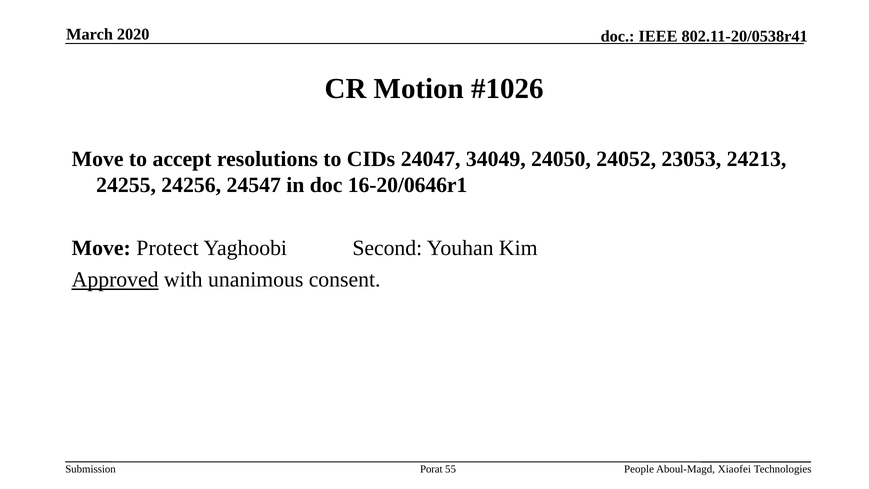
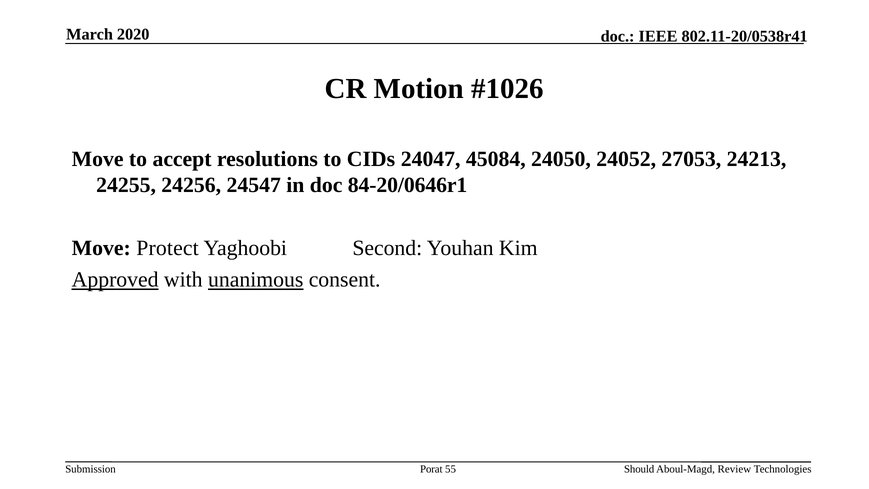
34049: 34049 -> 45084 (496, 159)
23053: 23053 -> 27053 (691, 159)
16-20/0646r1: 16-20/0646r1 -> 84-20/0646r1 (408, 185)
unanimous underline: none -> present (256, 280)
People: People -> Should (639, 469)
Xiaofei: Xiaofei -> Review (734, 469)
